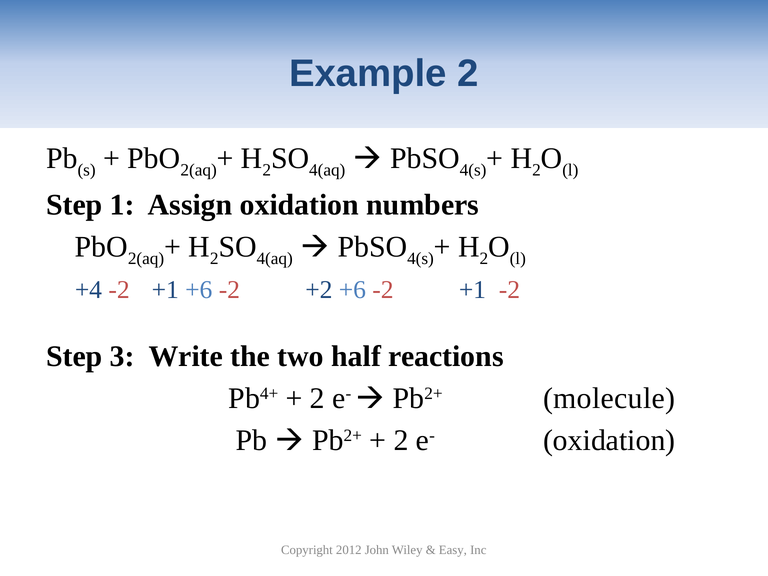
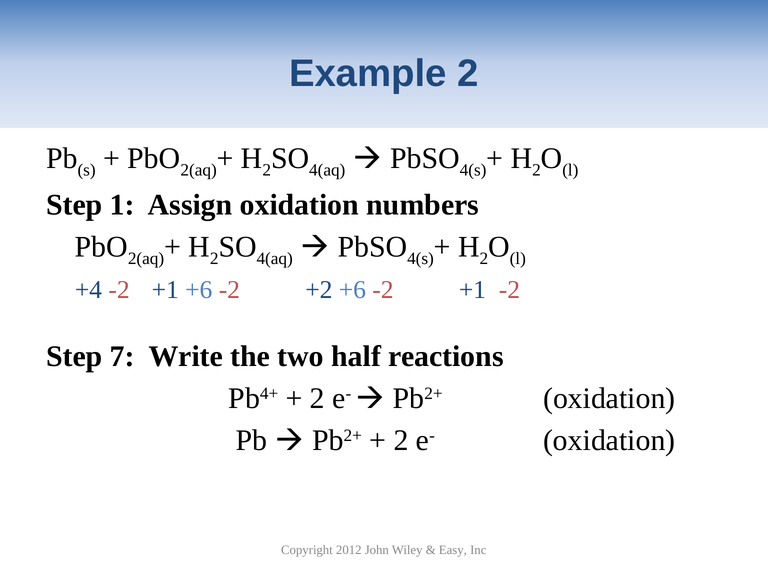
3: 3 -> 7 (122, 356)
Pb2+ molecule: molecule -> oxidation (609, 398)
